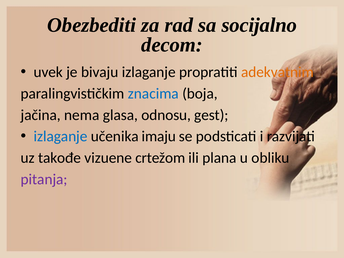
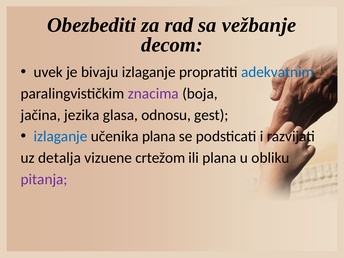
socijalno: socijalno -> vežbanje (259, 25)
adekvatnim colour: orange -> blue (277, 72)
znacima colour: blue -> purple (153, 94)
nema: nema -> jezika (82, 115)
učenika imaju: imaju -> plana (159, 136)
takođe: takođe -> detalja (60, 158)
